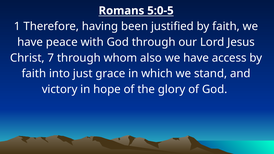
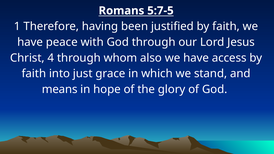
5:0-5: 5:0-5 -> 5:7-5 (160, 11)
7: 7 -> 4 (51, 58)
victory: victory -> means (60, 89)
